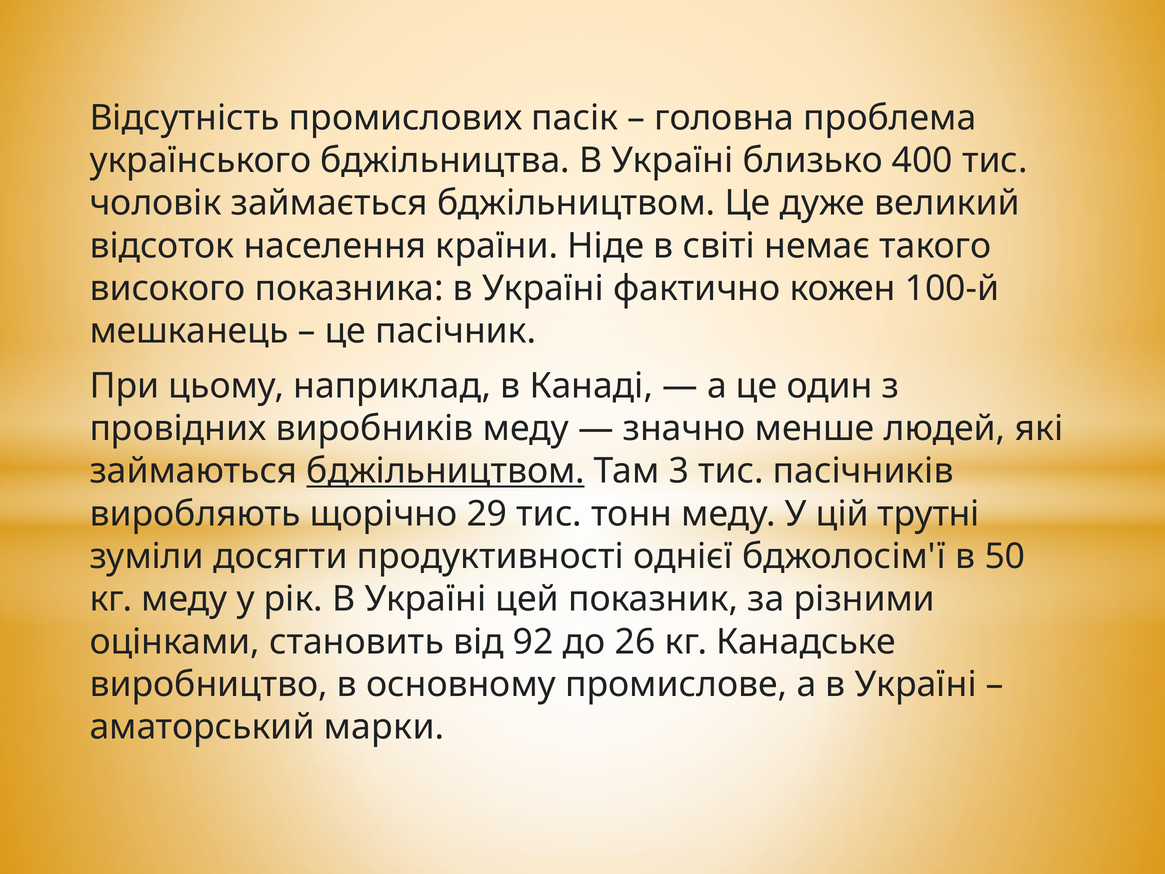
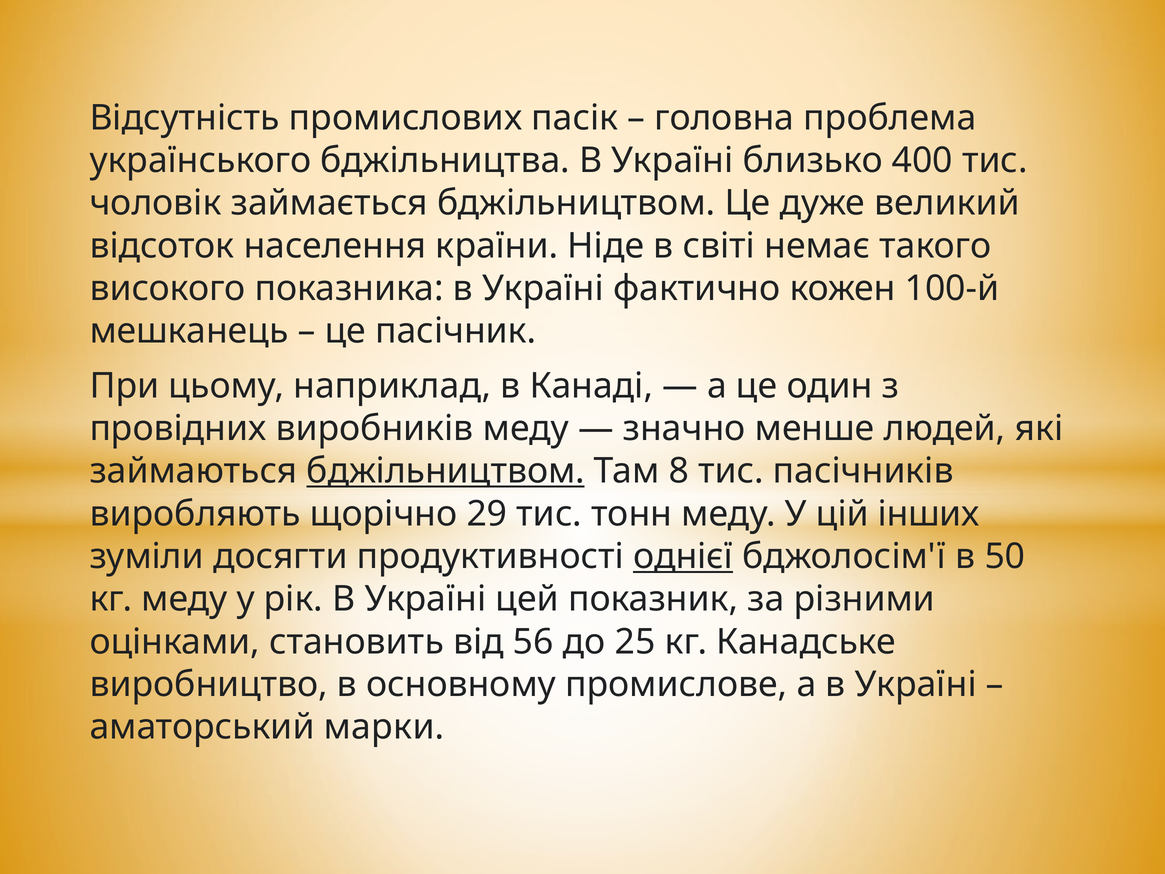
3: 3 -> 8 (679, 471)
трутні: трутні -> інших (929, 514)
однієї underline: none -> present (683, 556)
92: 92 -> 56 (533, 642)
26: 26 -> 25 (635, 642)
